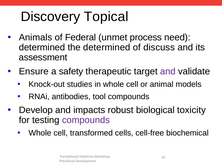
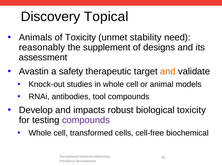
of Federal: Federal -> Toxicity (81, 37)
process: process -> stability (146, 37)
determined: determined -> reasonably (42, 47)
the determined: determined -> supplement (107, 47)
discuss: discuss -> designs (159, 47)
Ensure: Ensure -> Avastin (34, 72)
and colour: purple -> orange (168, 72)
